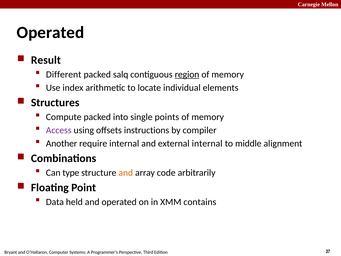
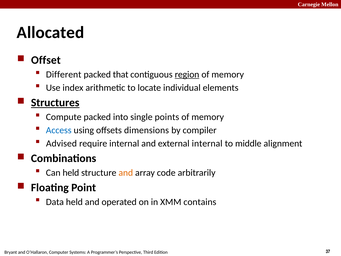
Operated: Operated -> Allocated (50, 32)
Result: Result -> Offset (46, 60)
salq: salq -> that (121, 74)
Structures underline: none -> present (55, 103)
Access colour: purple -> blue (59, 130)
instructions: instructions -> dimensions (147, 130)
Another: Another -> Advised (61, 143)
Can type: type -> held (71, 173)
